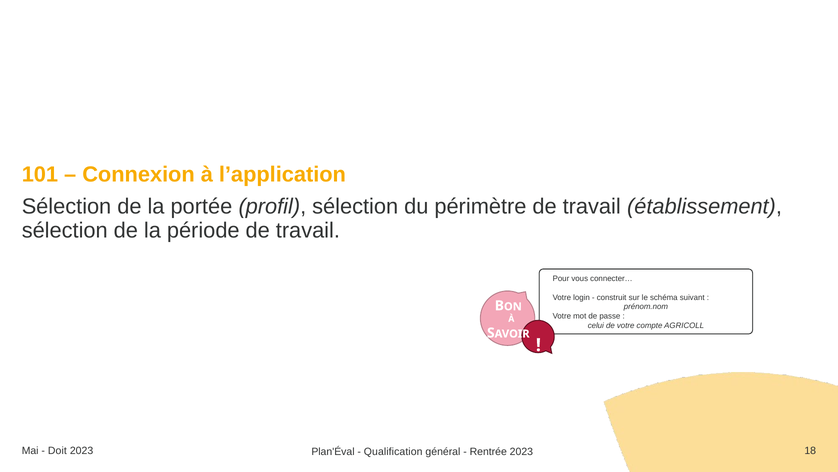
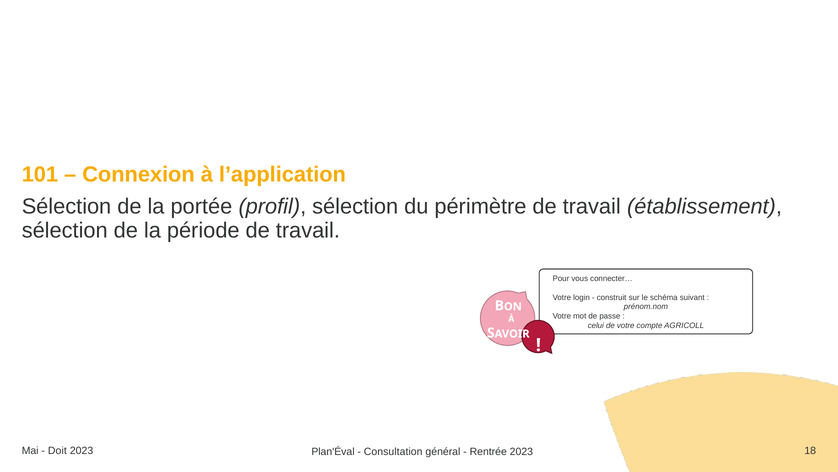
Qualification: Qualification -> Consultation (393, 451)
